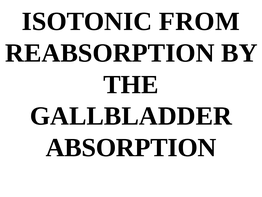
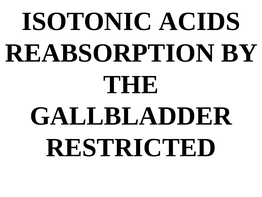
FROM: FROM -> ACIDS (199, 21)
ABSORPTION: ABSORPTION -> RESTRICTED (131, 147)
